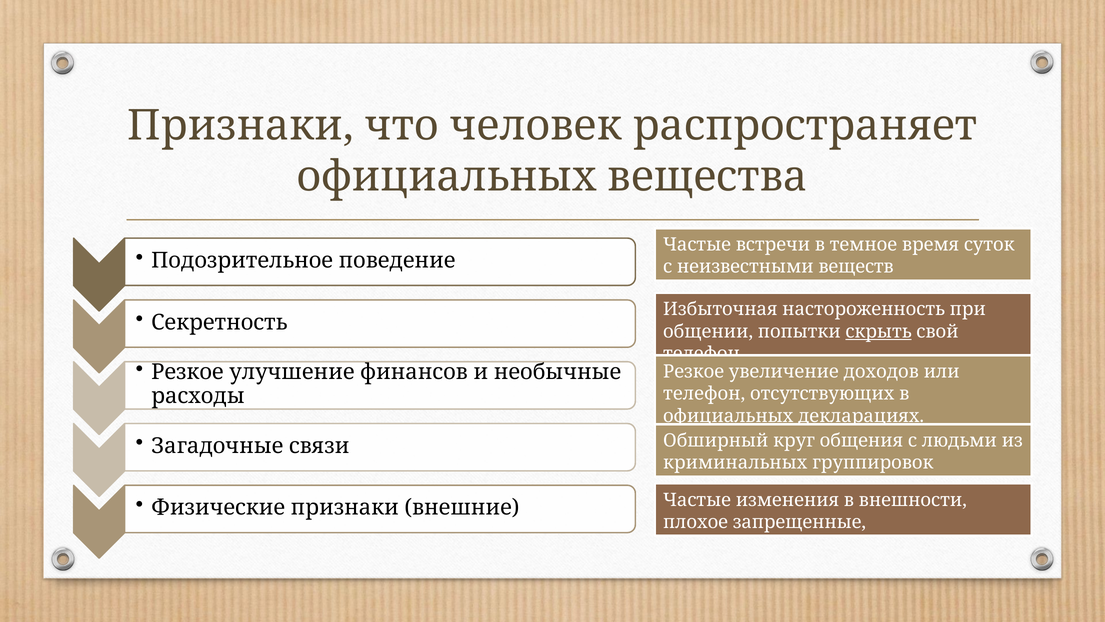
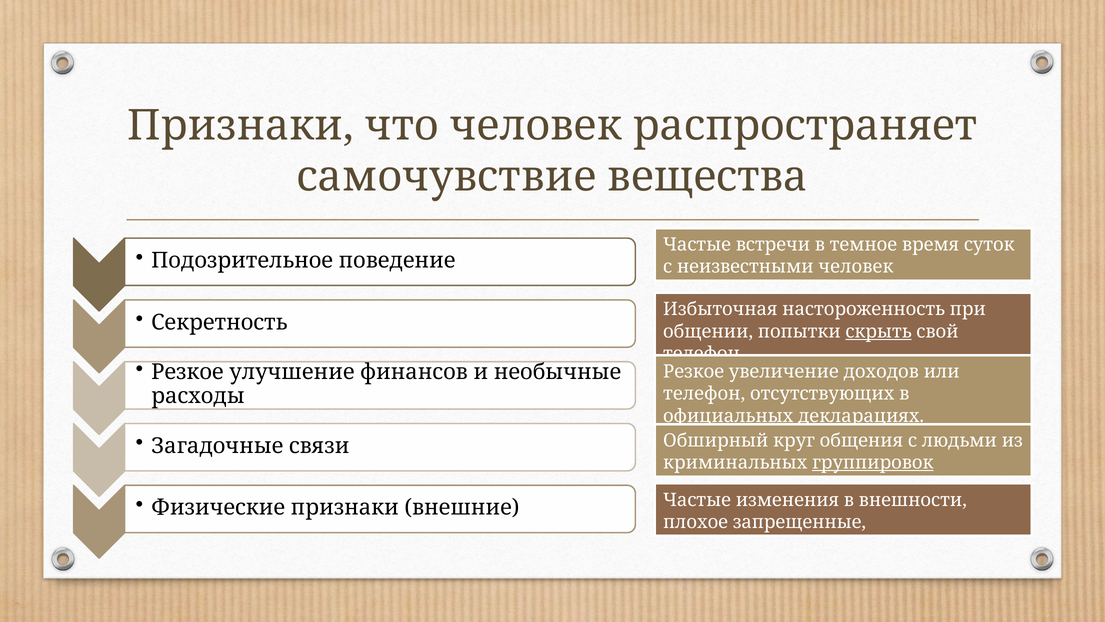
официальных: официальных -> самочувствие (447, 177)
неизвестными веществ: веществ -> человек (856, 266)
группировок underline: none -> present (873, 462)
